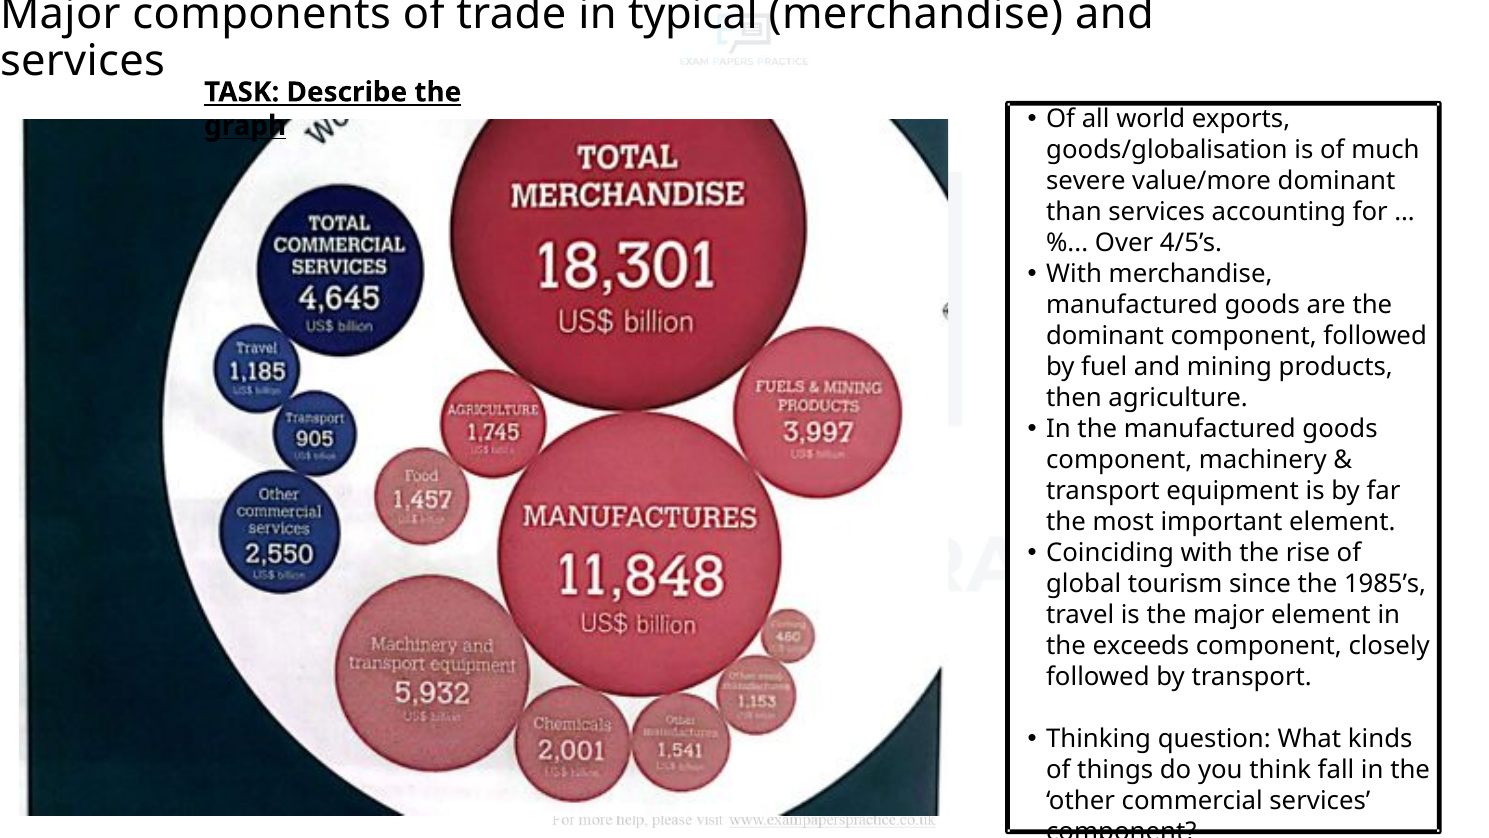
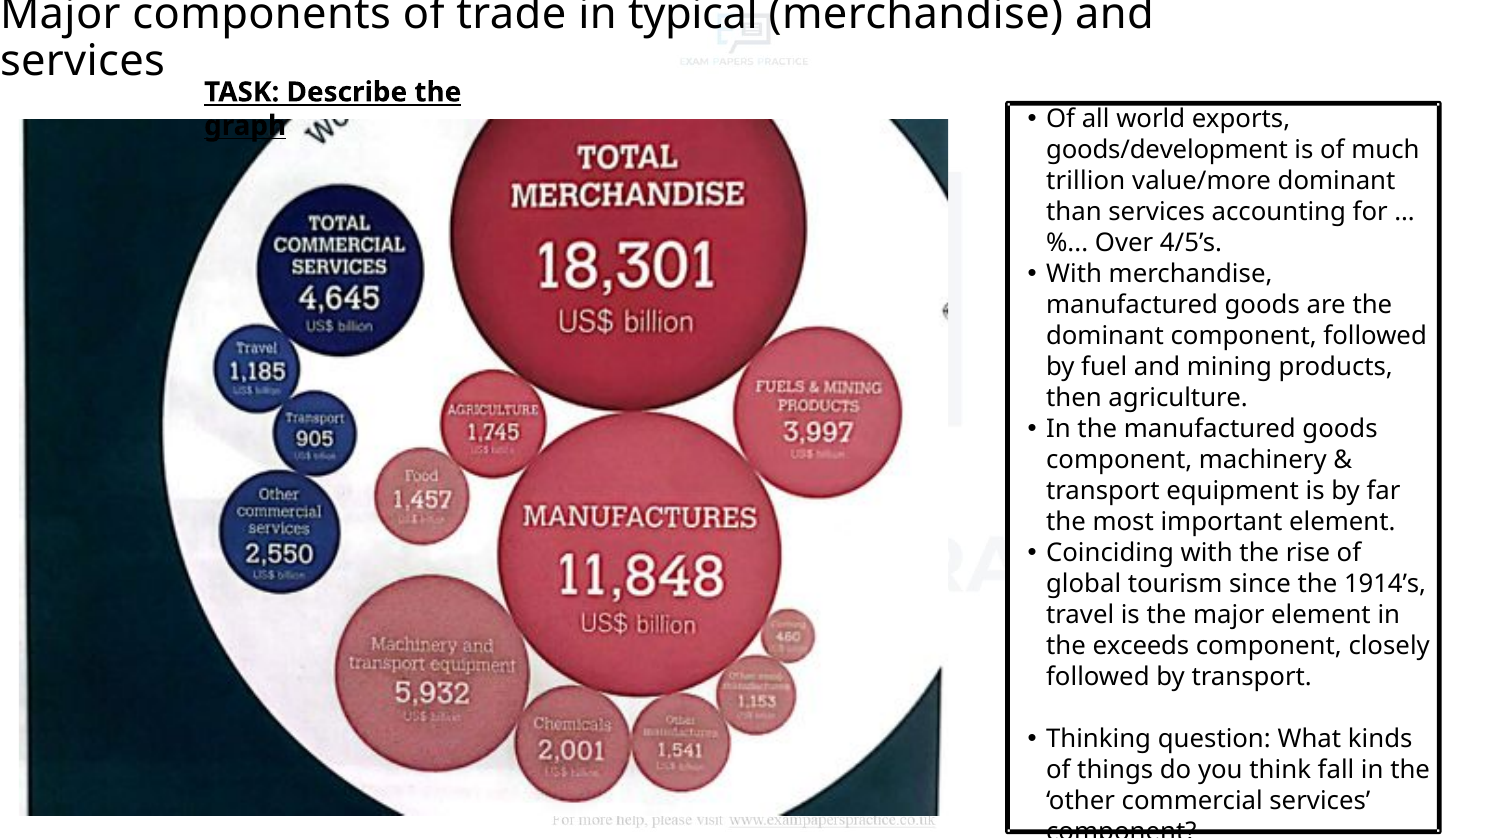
goods/globalisation: goods/globalisation -> goods/development (1167, 150)
severe: severe -> trillion (1086, 181)
1985’s: 1985’s -> 1914’s (1385, 584)
